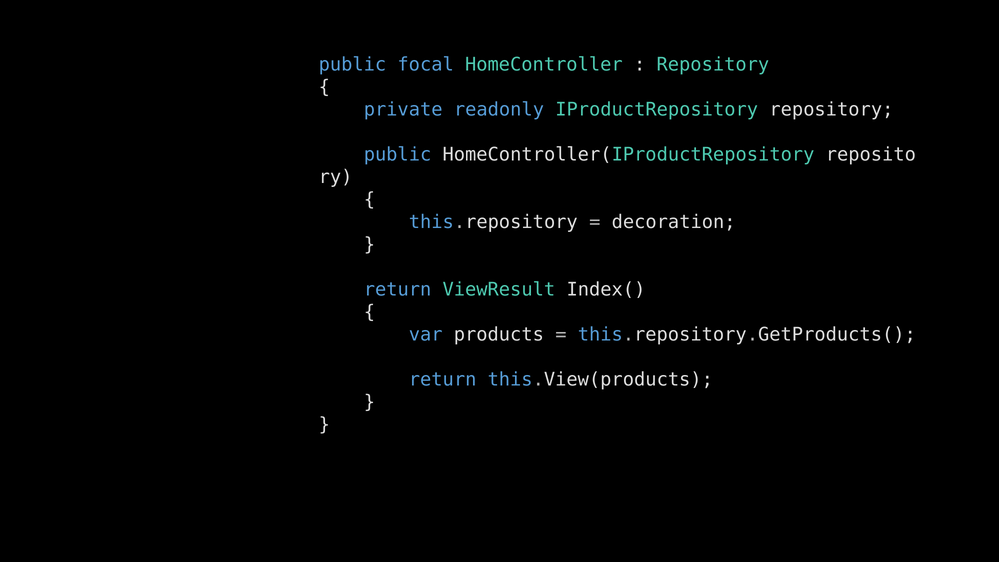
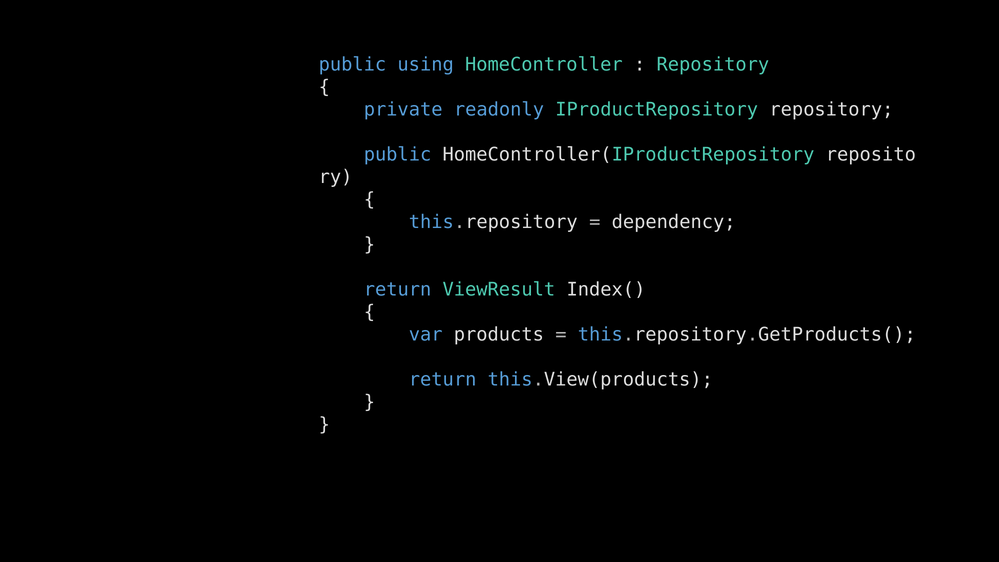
focal: focal -> using (426, 65)
decoration: decoration -> dependency (674, 222)
